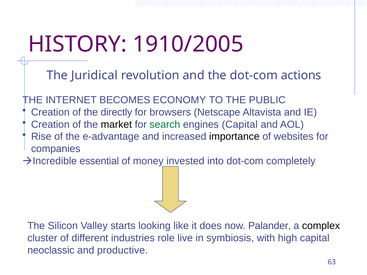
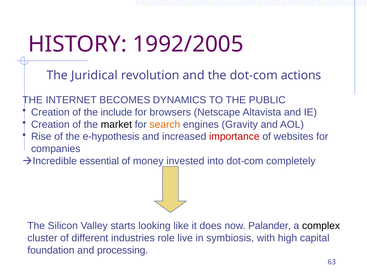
1910/2005: 1910/2005 -> 1992/2005 (188, 44)
ECONOMY: ECONOMY -> DYNAMICS (180, 100)
directly: directly -> include (116, 112)
search colour: green -> orange (165, 125)
engines Capital: Capital -> Gravity (240, 125)
e-advantage: e-advantage -> e-hypothesis (111, 137)
importance colour: black -> red (234, 137)
neoclassic: neoclassic -> foundation (51, 251)
productive: productive -> processing (123, 251)
